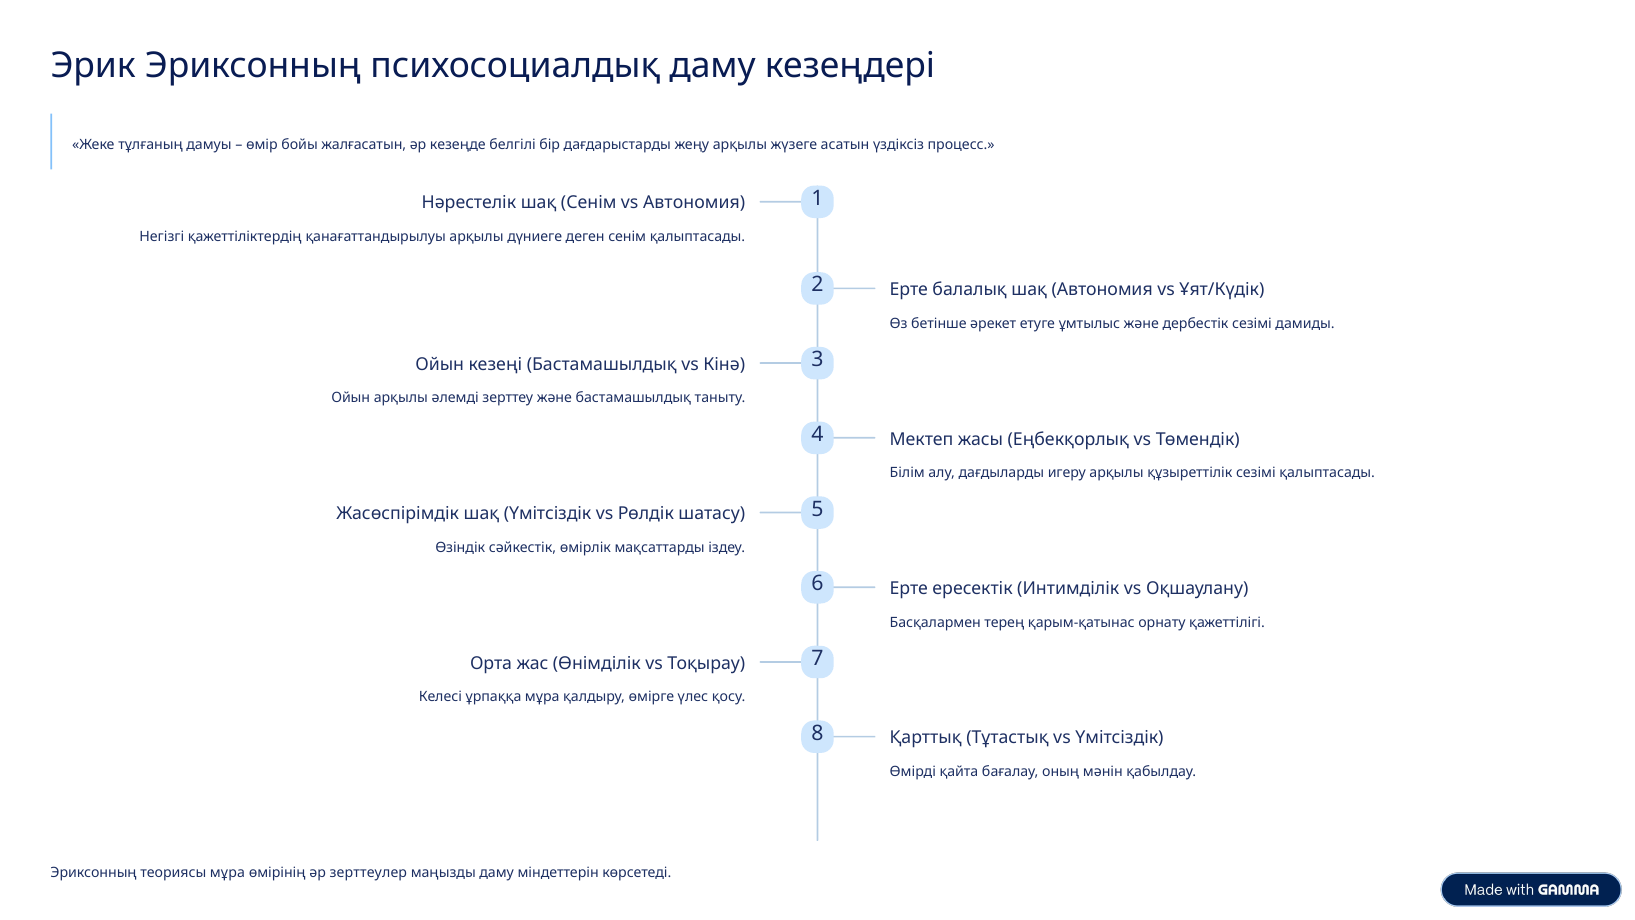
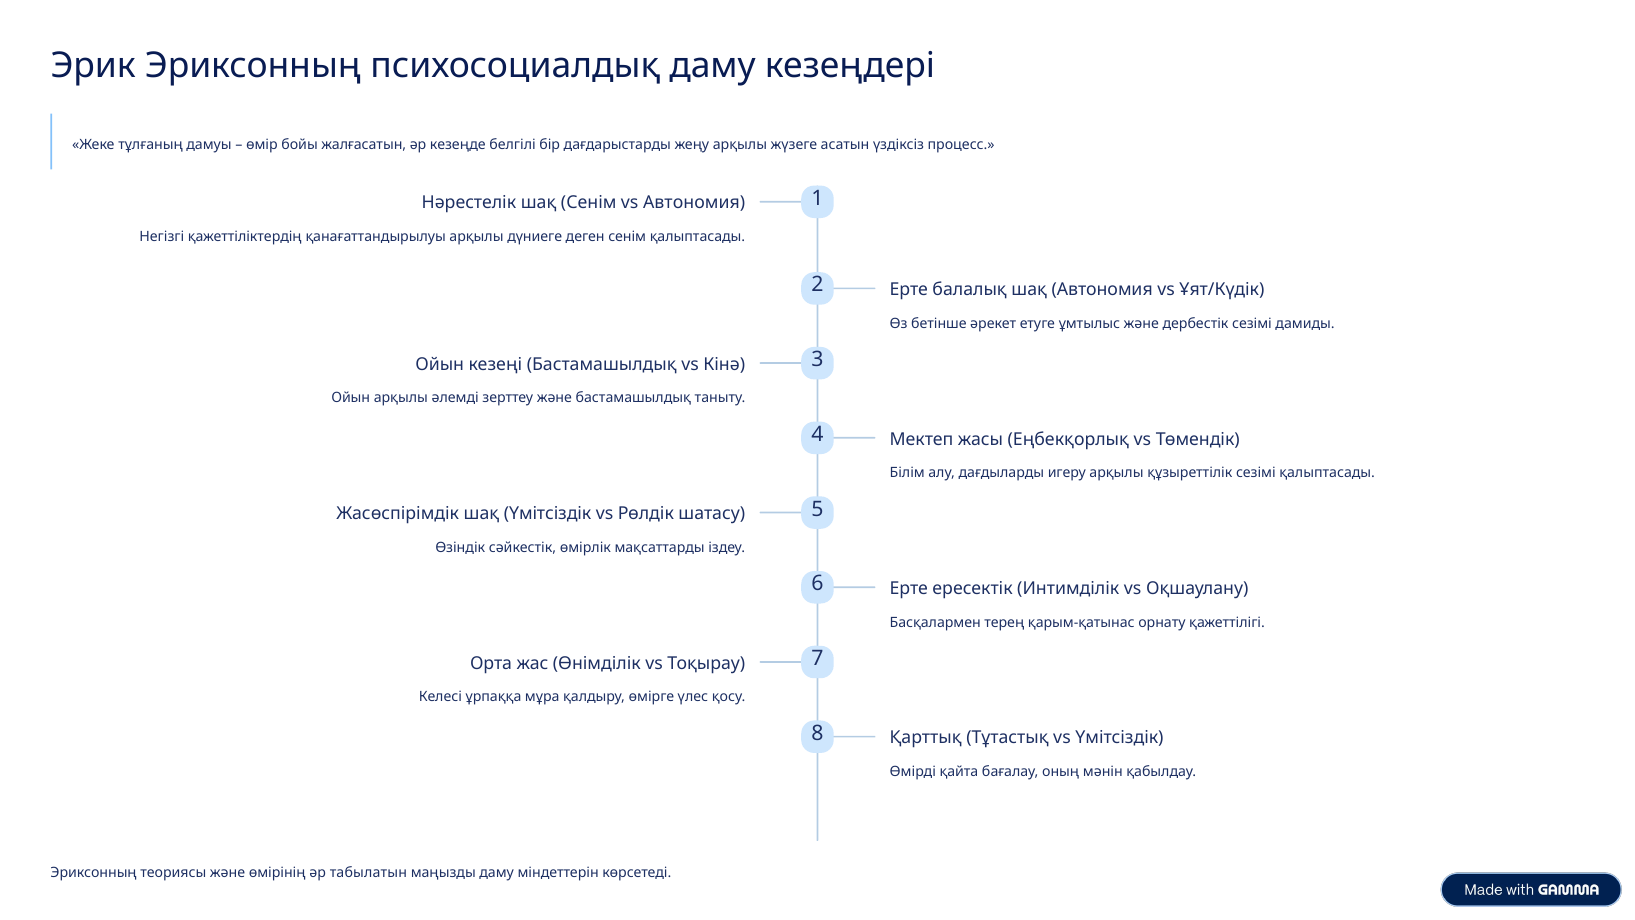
теориясы мұра: мұра -> және (228, 872)
зерттеулер: зерттеулер -> табылатын (368, 872)
